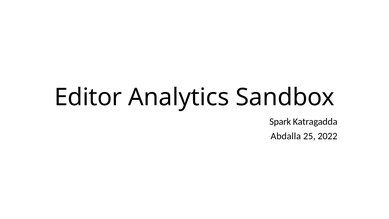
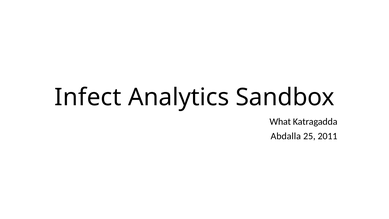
Editor: Editor -> Infect (88, 97)
Spark: Spark -> What (280, 122)
2022: 2022 -> 2011 (328, 136)
